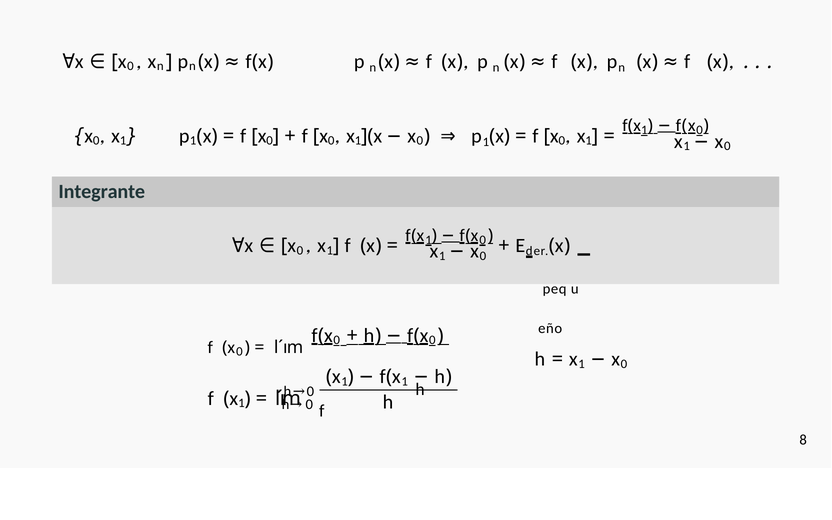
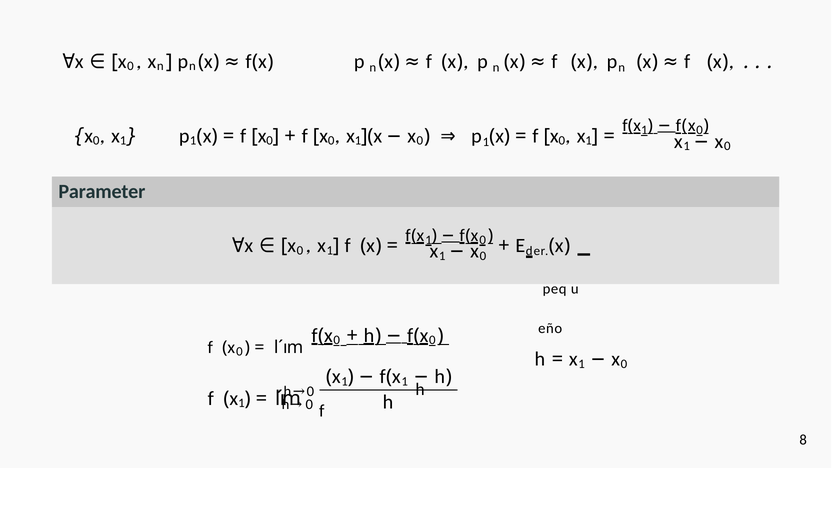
Integrante: Integrante -> Parameter (102, 191)
